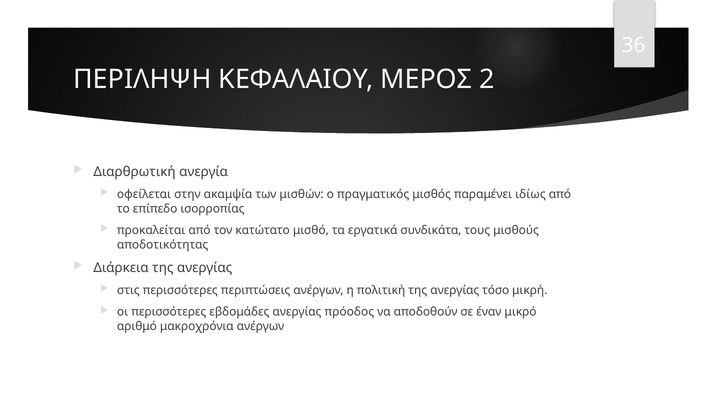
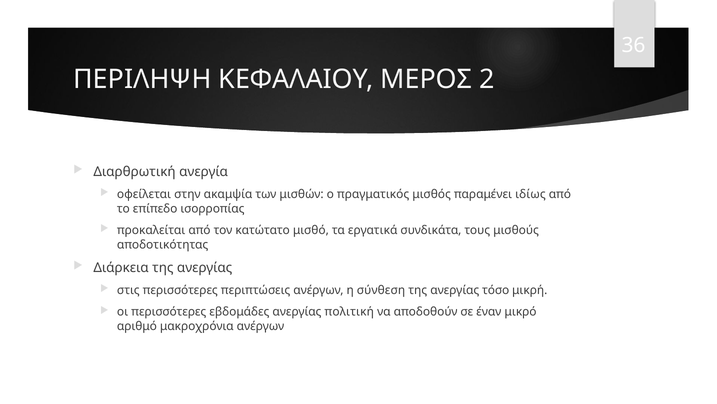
πολιτική: πολιτική -> σύνθεση (381, 290)
πρόοδος: πρόοδος -> πολιτική (349, 312)
